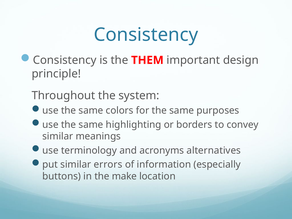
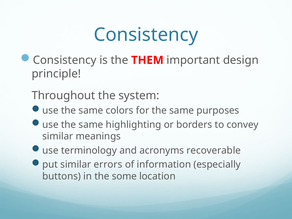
alternatives: alternatives -> recoverable (214, 150)
make: make -> some (124, 176)
